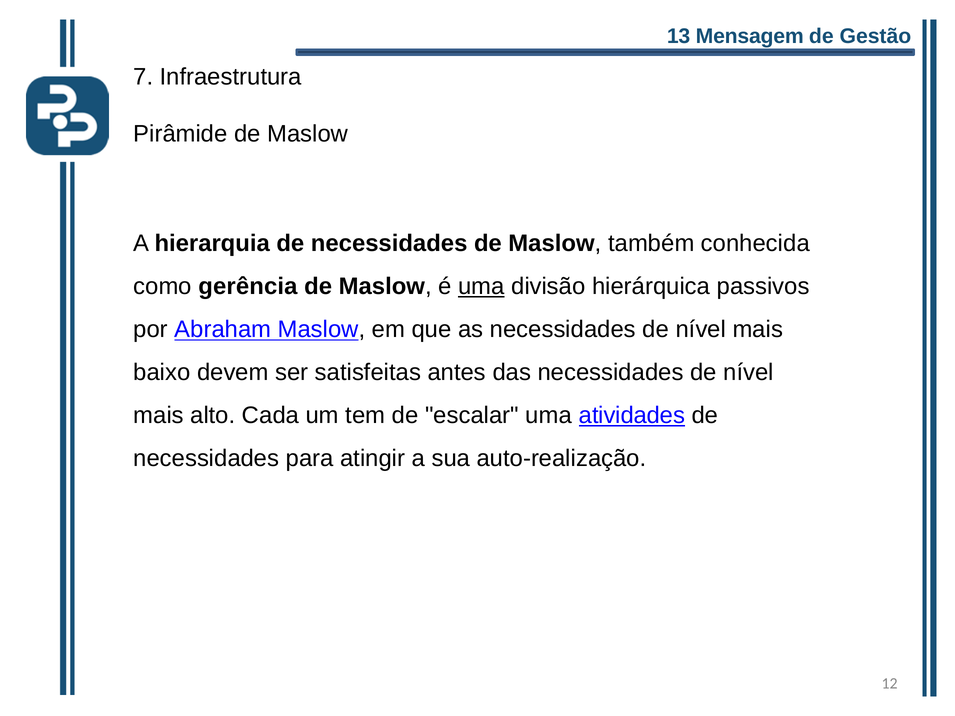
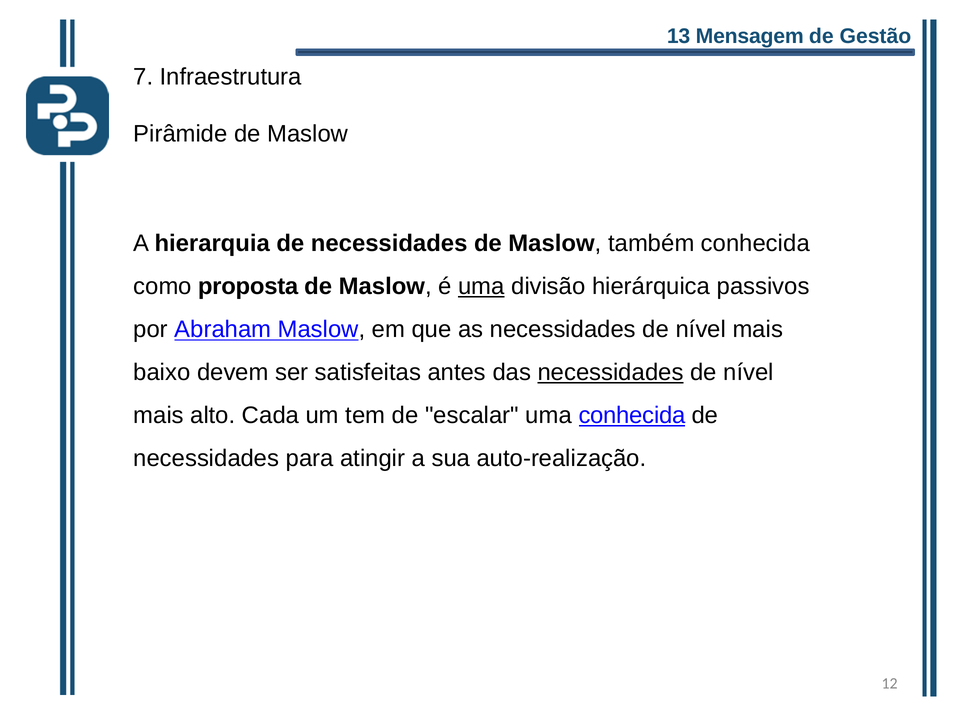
gerência: gerência -> proposta (248, 287)
necessidades underline: none -> present (611, 372)
uma atividades: atividades -> conhecida (632, 415)
